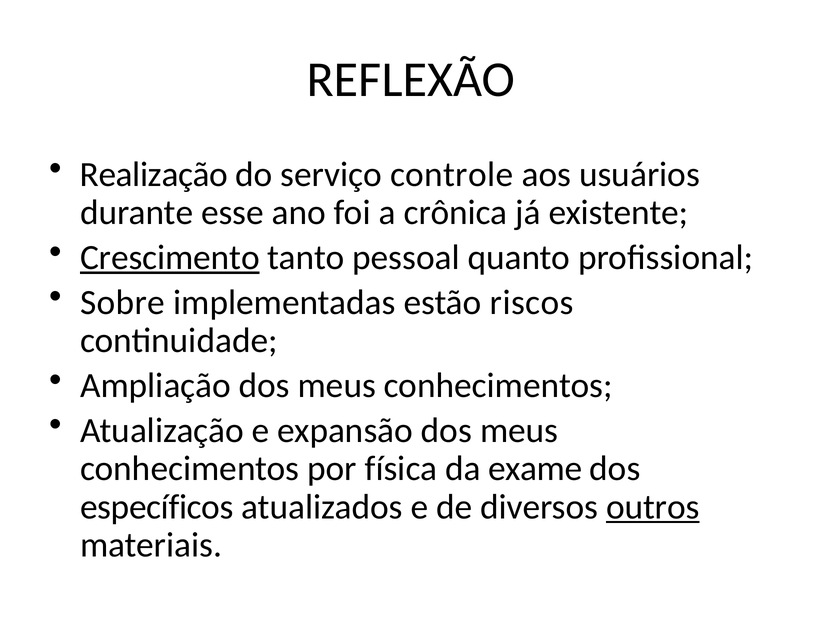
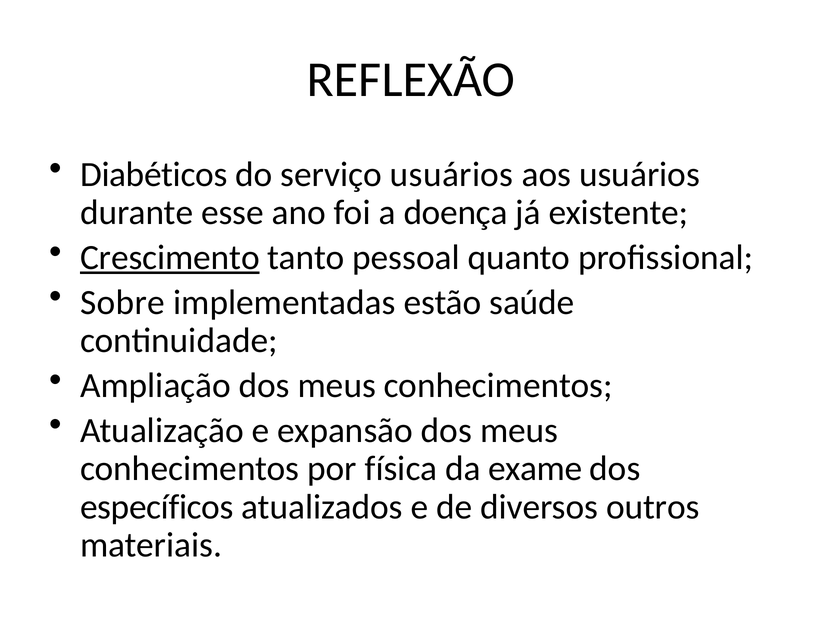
Realização: Realização -> Diabéticos (154, 174)
serviço controle: controle -> usuários (452, 174)
crônica: crônica -> doença (456, 212)
riscos: riscos -> saúde (532, 302)
outros underline: present -> none (653, 507)
